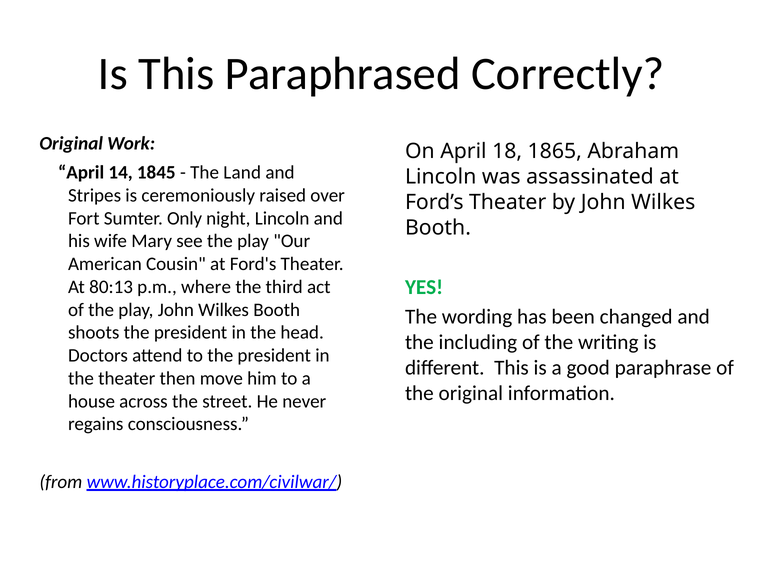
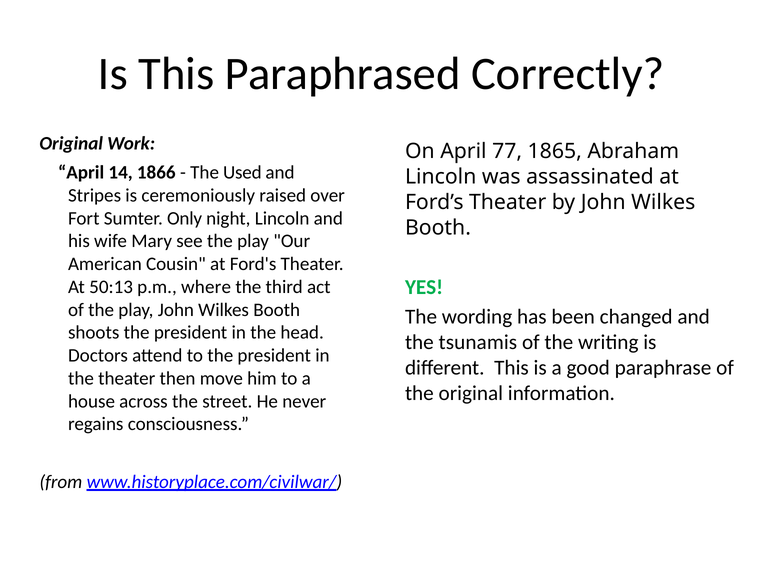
18: 18 -> 77 (507, 152)
1845: 1845 -> 1866 (156, 173)
Land: Land -> Used (242, 173)
80:13: 80:13 -> 50:13 (111, 287)
including: including -> tsunamis (478, 342)
